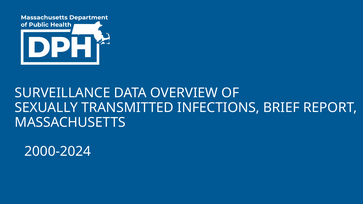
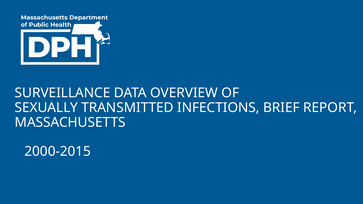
2000-2024: 2000-2024 -> 2000-2015 (58, 151)
